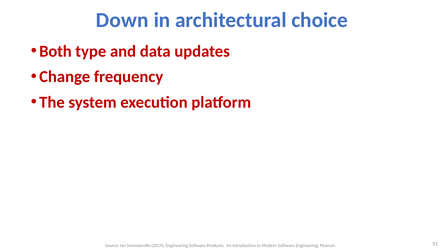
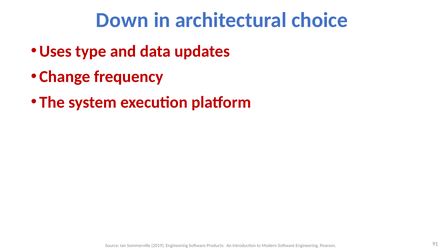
Both: Both -> Uses (55, 51)
